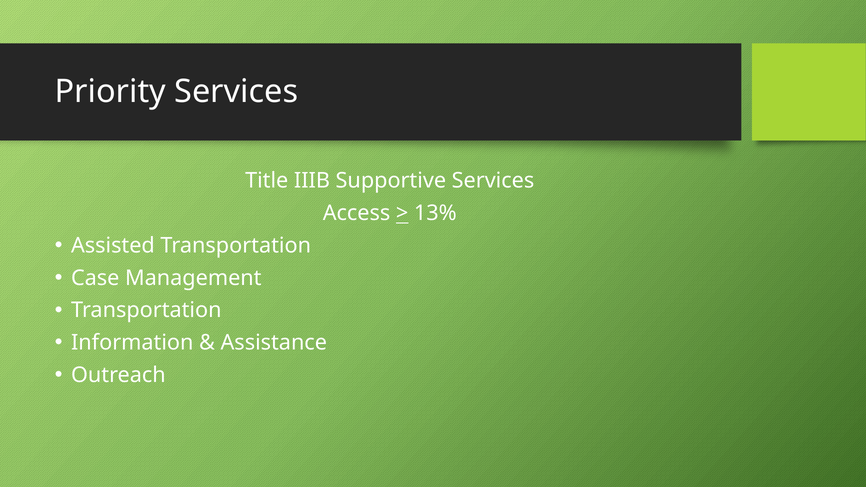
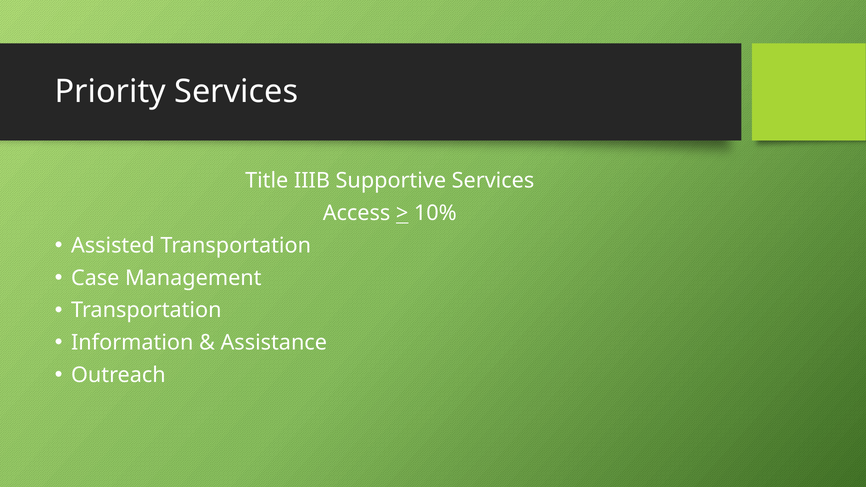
13%: 13% -> 10% (435, 213)
